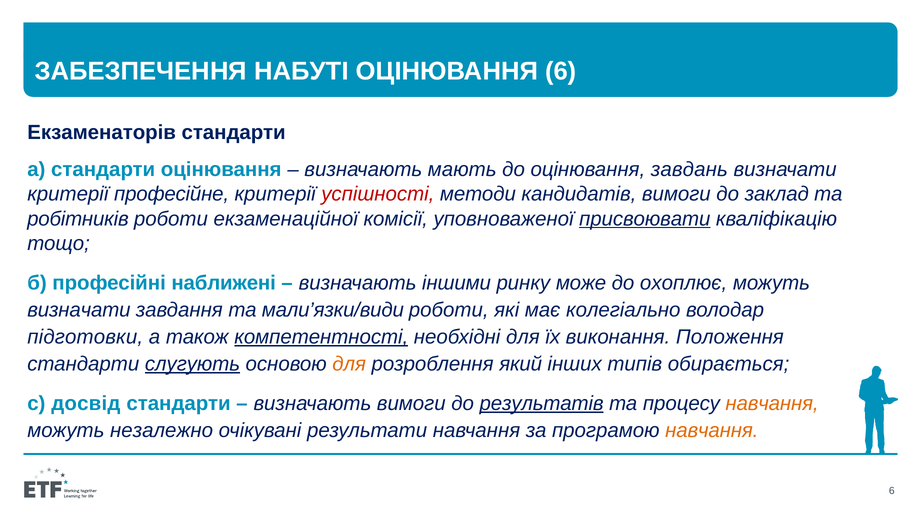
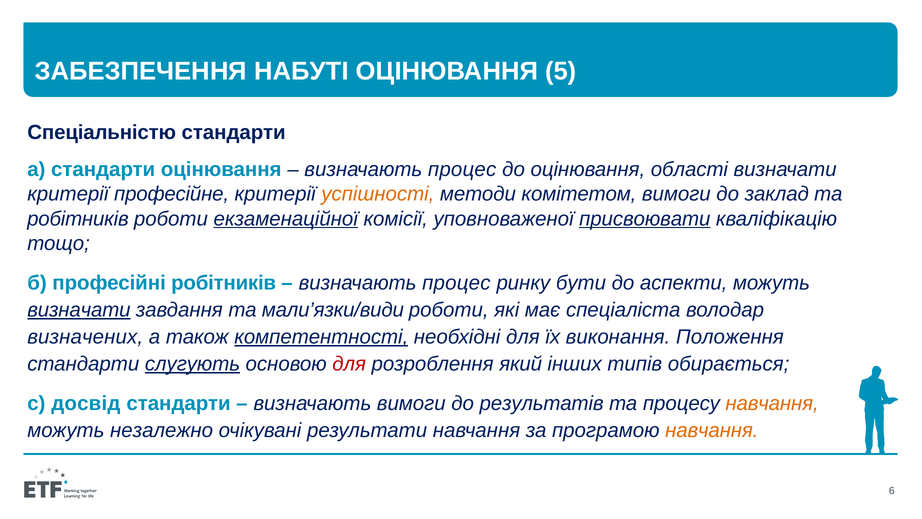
ОЦІНЮВАННЯ 6: 6 -> 5 (561, 71)
Екзаменаторів: Екзаменаторів -> Спеціальністю (102, 132)
мають: мають -> процес (462, 170)
завдань: завдань -> області (689, 170)
успішності colour: red -> orange (378, 194)
кандидатів: кандидатів -> комітетом (579, 194)
екзаменаційної underline: none -> present (286, 219)
професійні наближені: наближені -> робітників (224, 283)
іншими: іншими -> процес (456, 283)
може: може -> бути (581, 283)
охоплює: охоплює -> аспекти (684, 283)
визначати underline: none -> present (79, 310)
колегіально: колегіально -> спеціаліста (623, 310)
підготовки: підготовки -> визначених (85, 337)
для colour: orange -> red (349, 364)
результатів underline: present -> none (542, 403)
